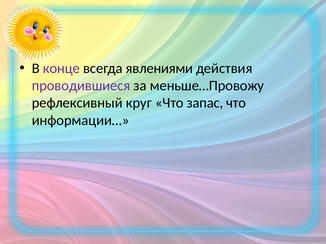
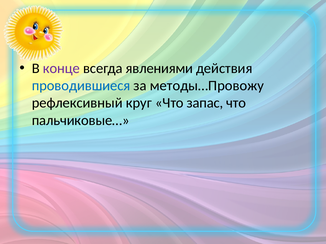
проводившиеся colour: purple -> blue (81, 86)
меньше…Провожу: меньше…Провожу -> методы…Провожу (207, 86)
информации…: информации… -> пальчиковые… (81, 121)
